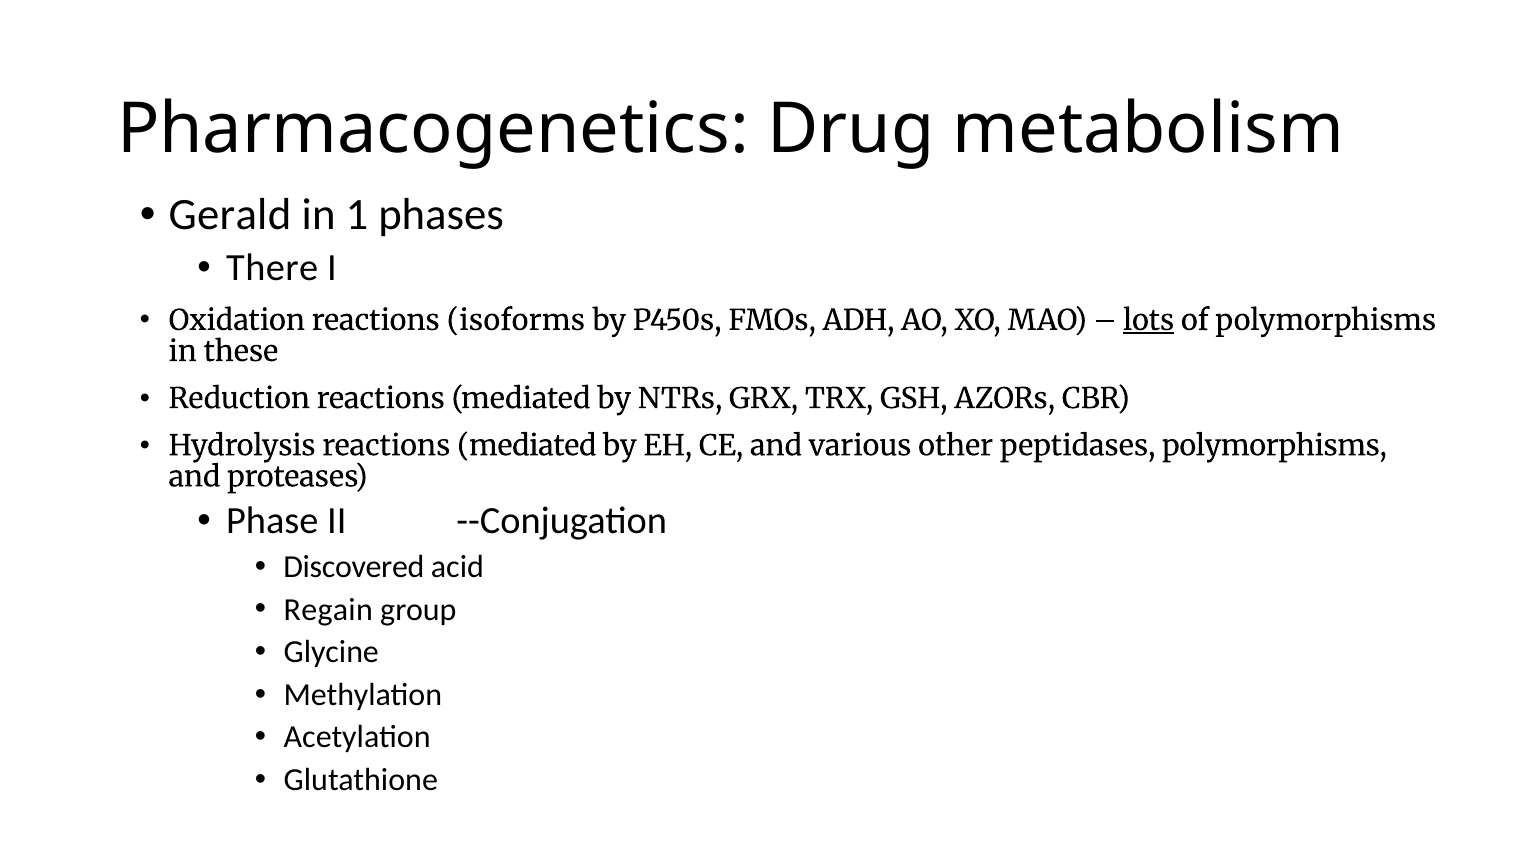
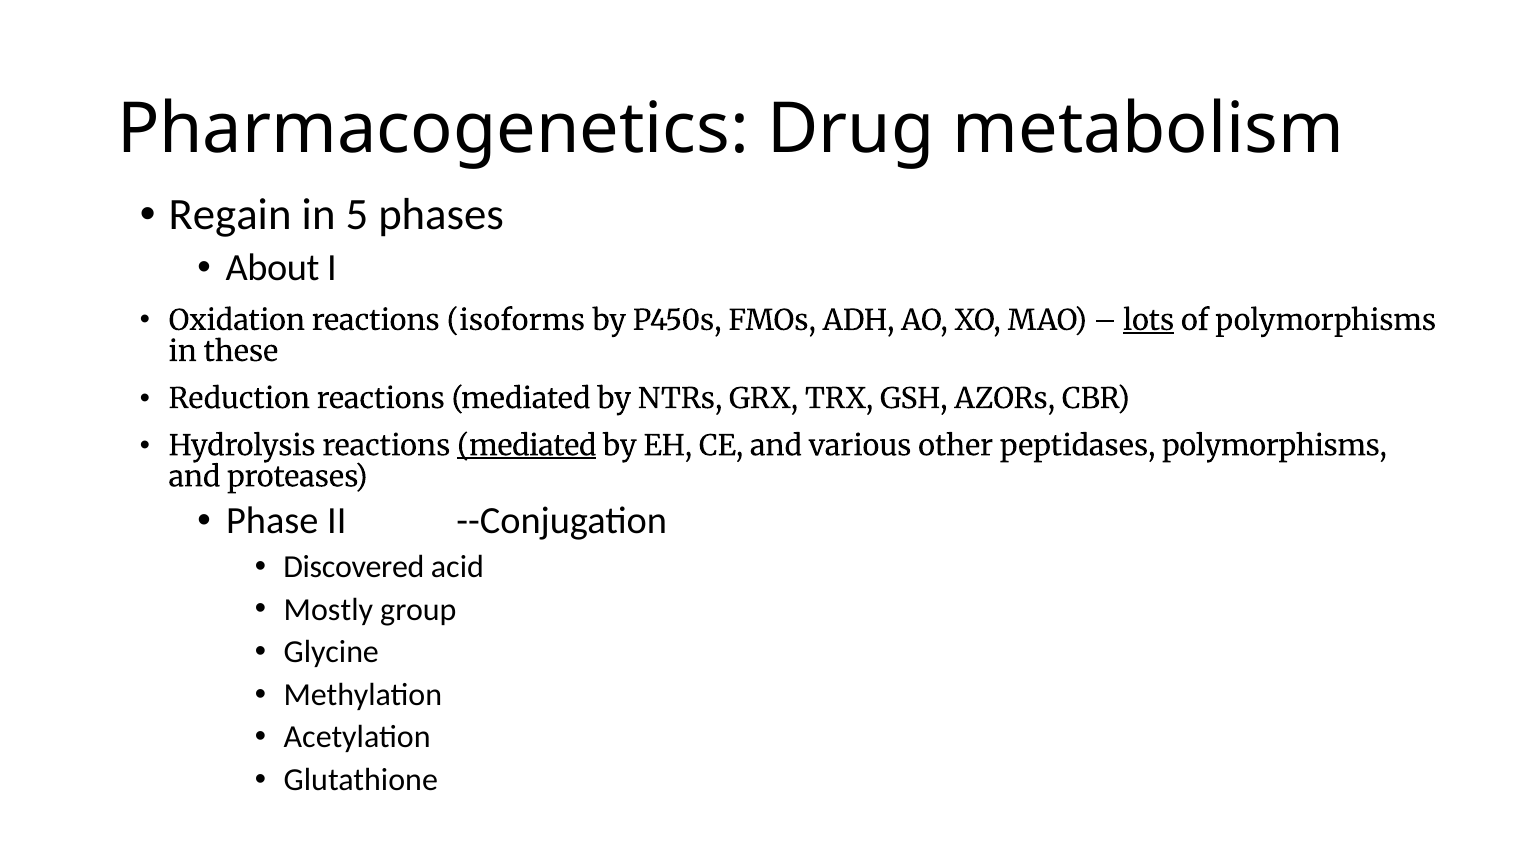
Gerald: Gerald -> Regain (230, 215)
1: 1 -> 5 (357, 215)
There: There -> About (273, 268)
mediated underline: none -> present (527, 446)
Regain: Regain -> Mostly (328, 609)
